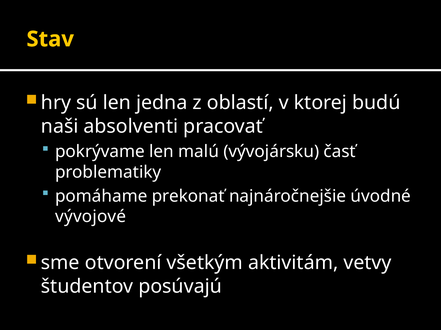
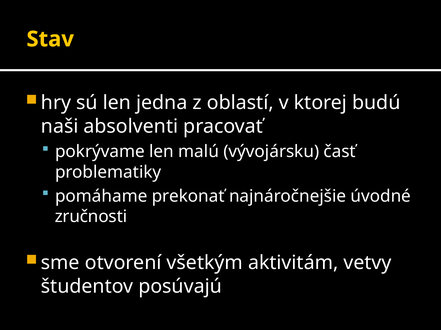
vývojové: vývojové -> zručnosti (91, 217)
